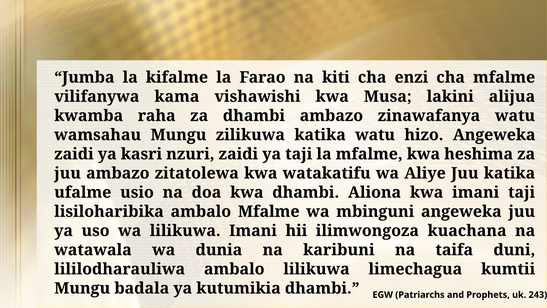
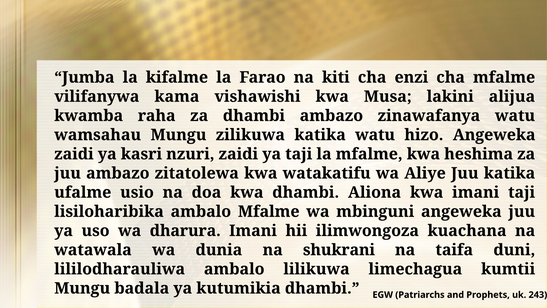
wa lilikuwa: lilikuwa -> dharura (185, 231)
karibuni: karibuni -> shukrani (339, 250)
